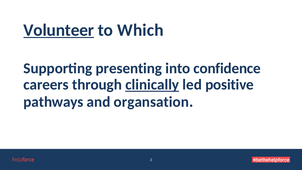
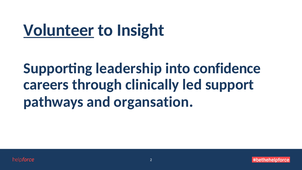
Which: Which -> Insight (141, 30)
presenting: presenting -> leadership (129, 68)
clinically underline: present -> none (152, 85)
positive: positive -> support (230, 85)
